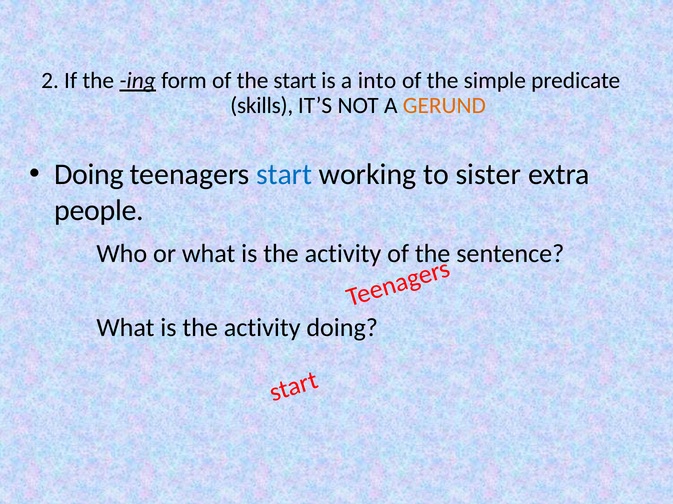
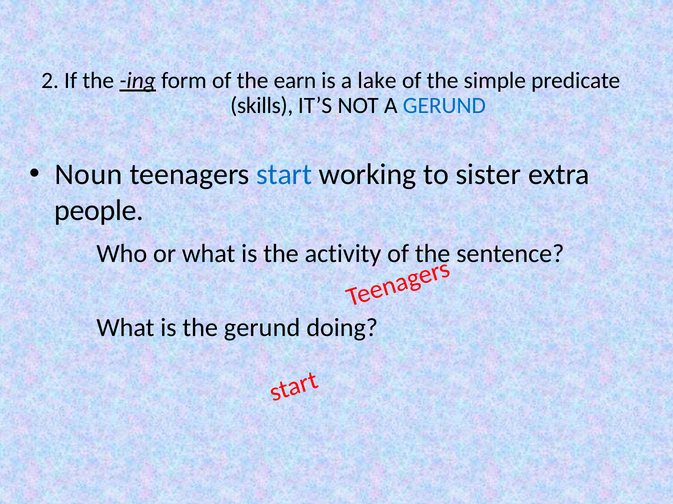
the start: start -> earn (295, 81)
into: into -> lake (377, 81)
GERUND colour: orange -> blue (444, 106)
Doing: Doing -> Noun (89, 175)
activity: activity -> gerund (262, 328)
